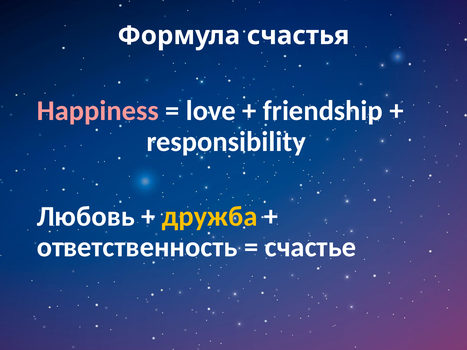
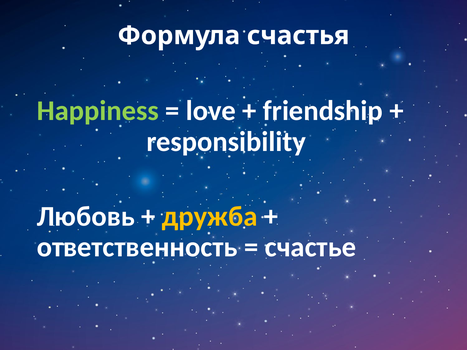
Happiness colour: pink -> light green (98, 111)
